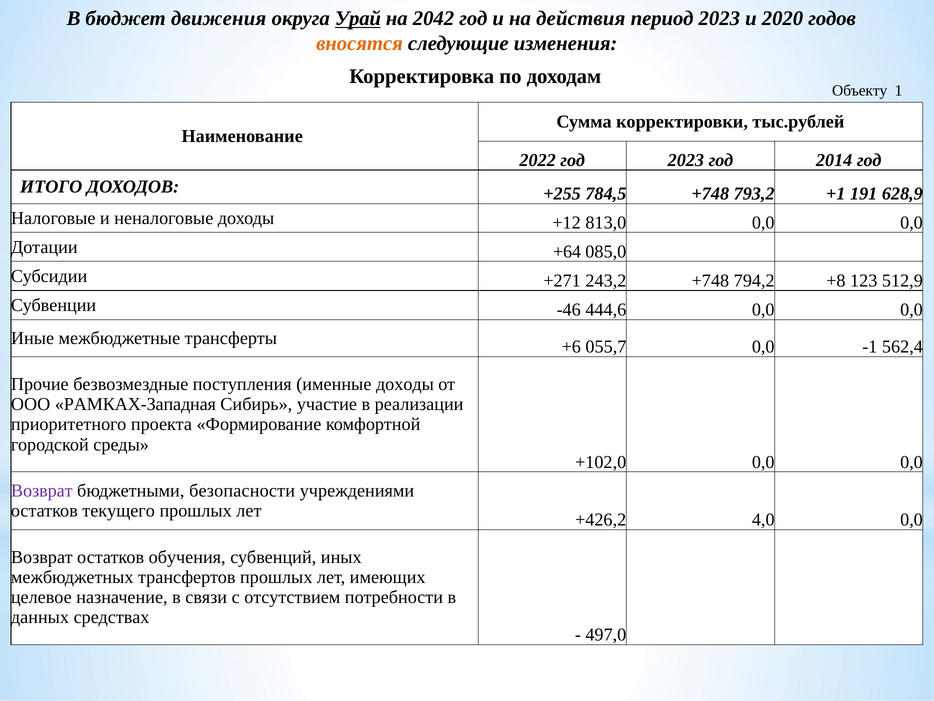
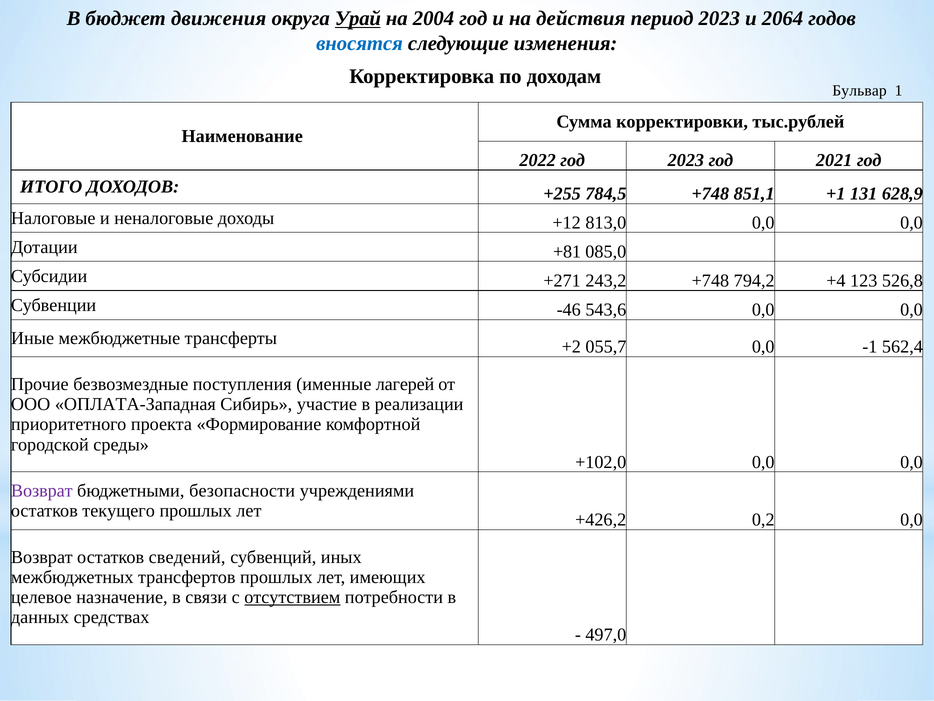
2042: 2042 -> 2004 (434, 18)
2020: 2020 -> 2064 (782, 18)
вносятся colour: orange -> blue (359, 43)
Объекту: Объекту -> Бульвар (860, 91)
2014: 2014 -> 2021 (834, 160)
793,2: 793,2 -> 851,1 (754, 194)
191: 191 -> 131 (864, 194)
+64: +64 -> +81 (567, 251)
+8: +8 -> +4 (836, 280)
512,9: 512,9 -> 526,8 (902, 280)
444,6: 444,6 -> 543,6 (606, 310)
+6: +6 -> +2 (571, 347)
именные доходы: доходы -> лагерей (405, 384)
РАМКАХ-Западная: РАМКАХ-Западная -> ОПЛАТА-Западная (135, 404)
4,0: 4,0 -> 0,2 (763, 519)
обучения: обучения -> сведений (187, 557)
отсутствием underline: none -> present (292, 597)
